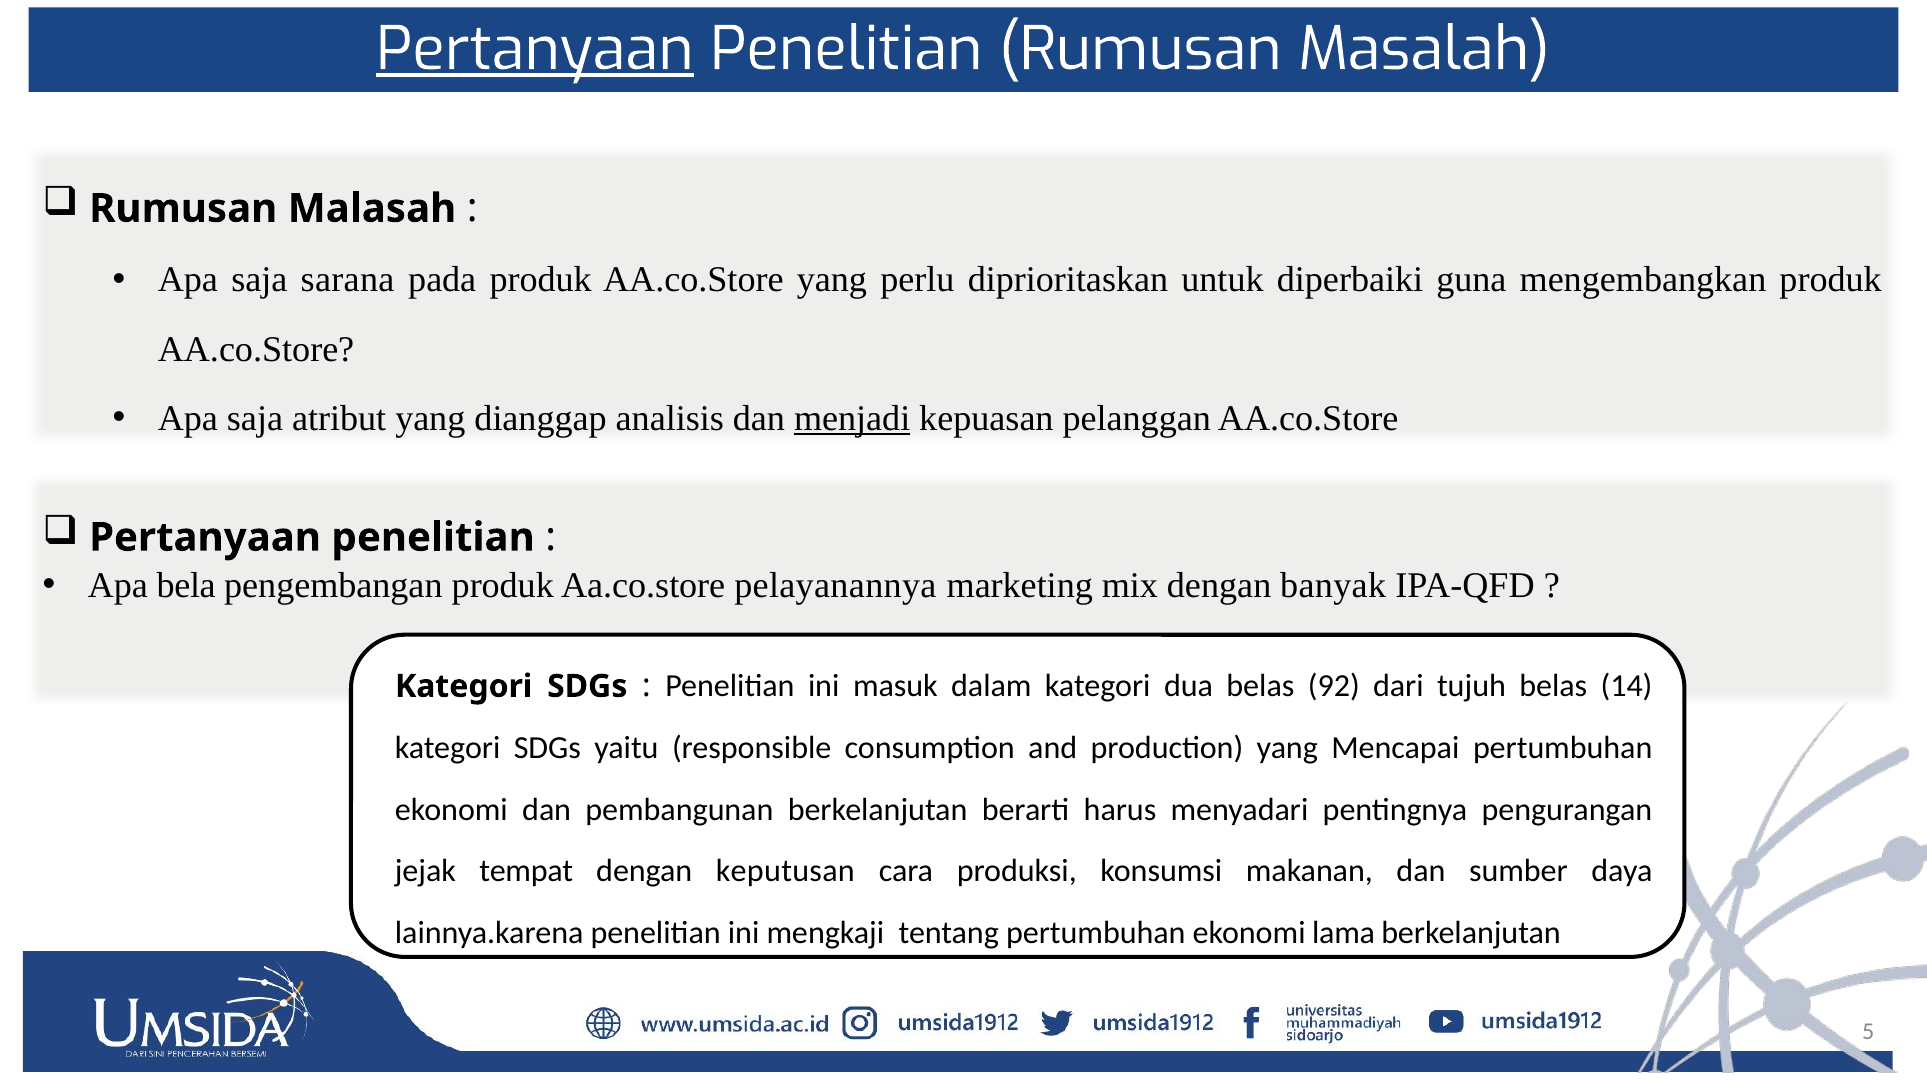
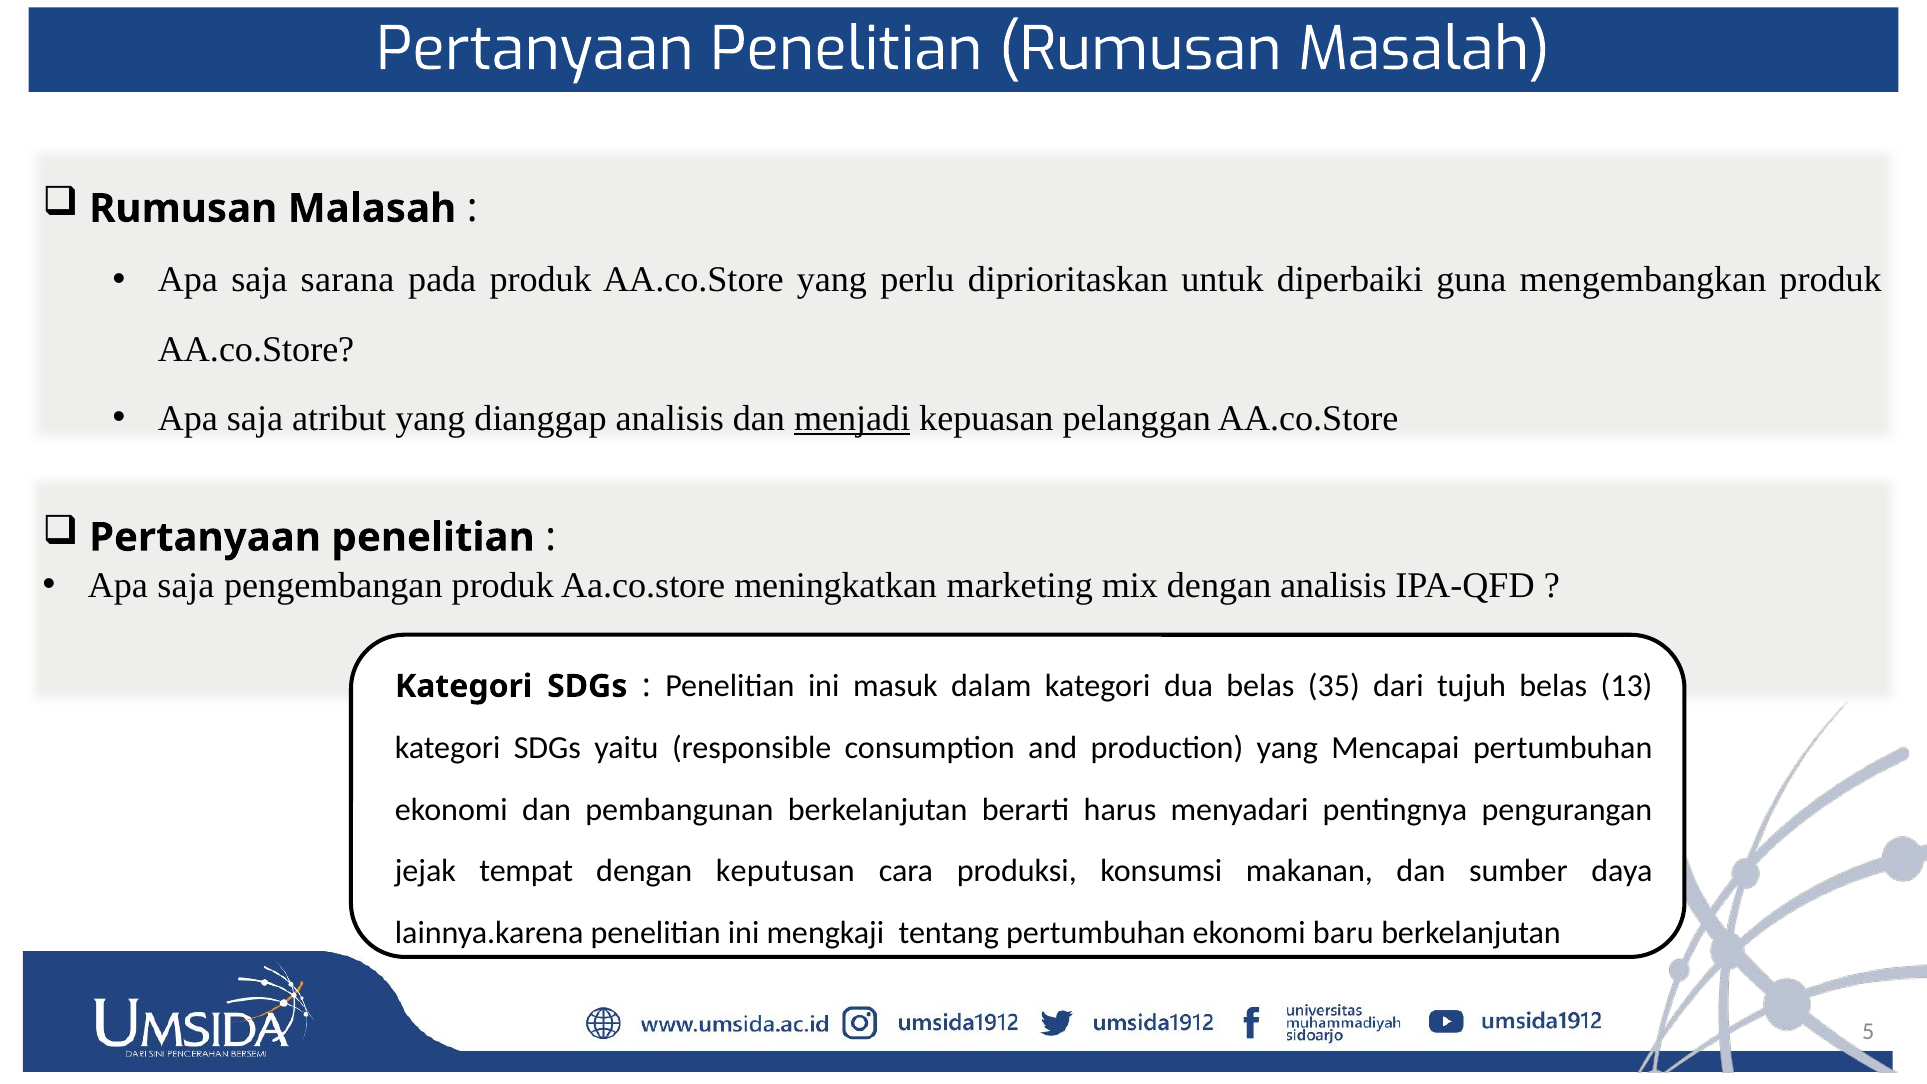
Pertanyaan underline: present -> none (535, 49)
bela: bela -> saja (186, 586)
pelayanannya: pelayanannya -> meningkatkan (836, 586)
dengan banyak: banyak -> analisis (1333, 586)
92: 92 -> 35 (1334, 686)
14: 14 -> 13 (1627, 686)
lama: lama -> baru (1343, 933)
